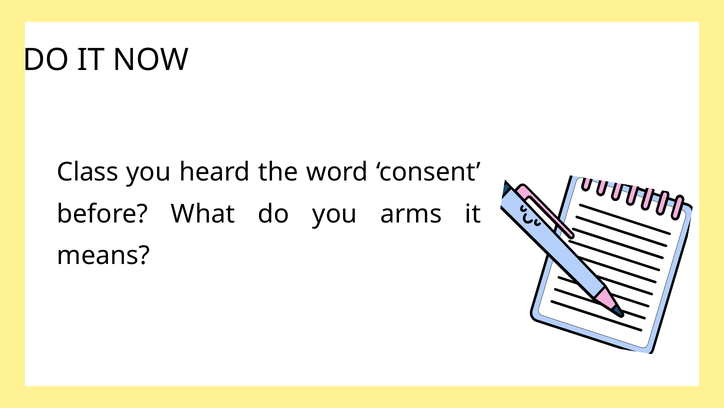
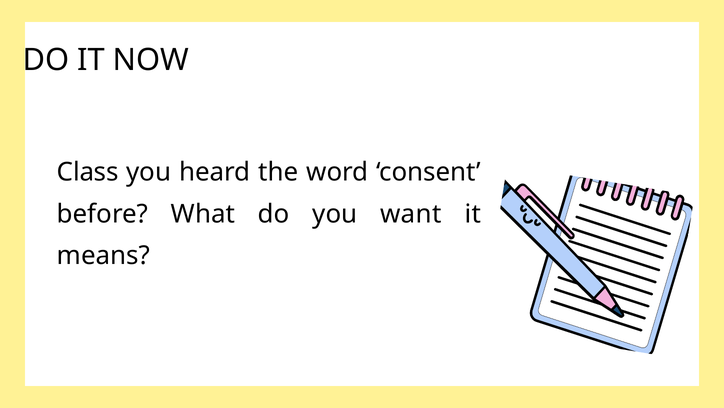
arms: arms -> want (411, 214)
